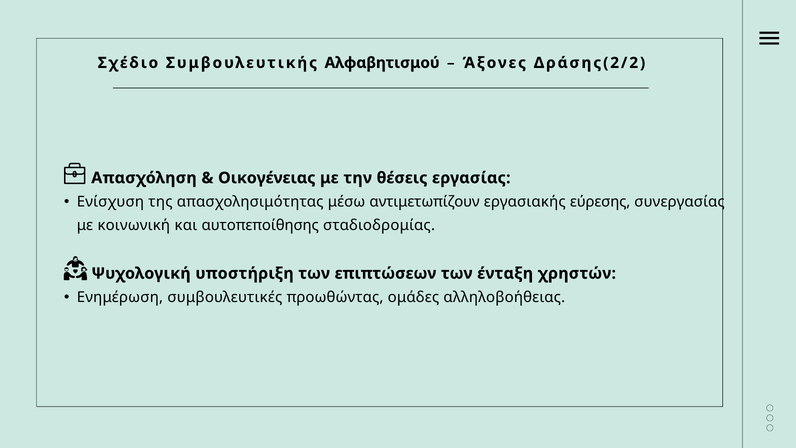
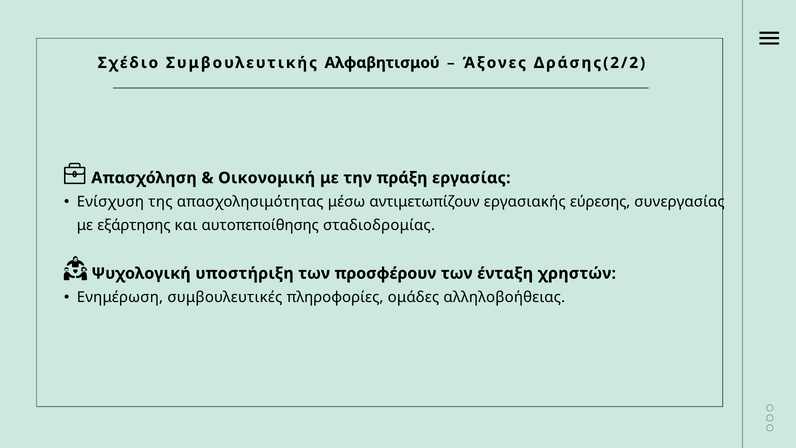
Οικογένειας: Οικογένειας -> Οικονομική (267, 178)
θέσεις: θέσεις -> πράξη (402, 178)
κοινωνική: κοινωνική -> εξάρτησης (134, 225)
επιπτώσεων: επιπτώσεων -> προσφέρουν (385, 273)
προωθώντας: προωθώντας -> πληροφορίες (335, 297)
